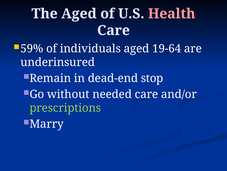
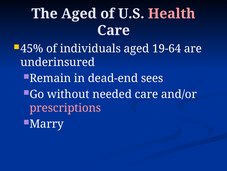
59%: 59% -> 45% (32, 48)
stop: stop -> sees (152, 78)
prescriptions colour: light green -> pink (65, 107)
